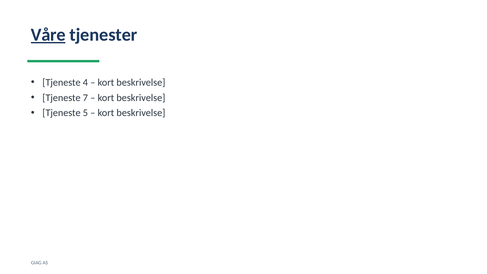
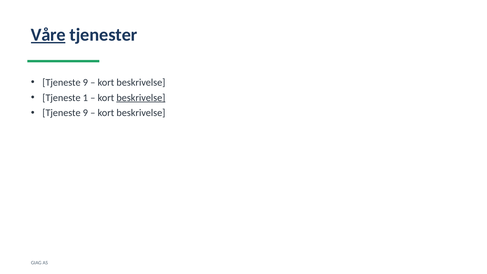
4: 4 -> 9 (85, 82)
7: 7 -> 1 (85, 98)
beskrivelse underline: none -> present (141, 98)
5: 5 -> 9 (85, 113)
